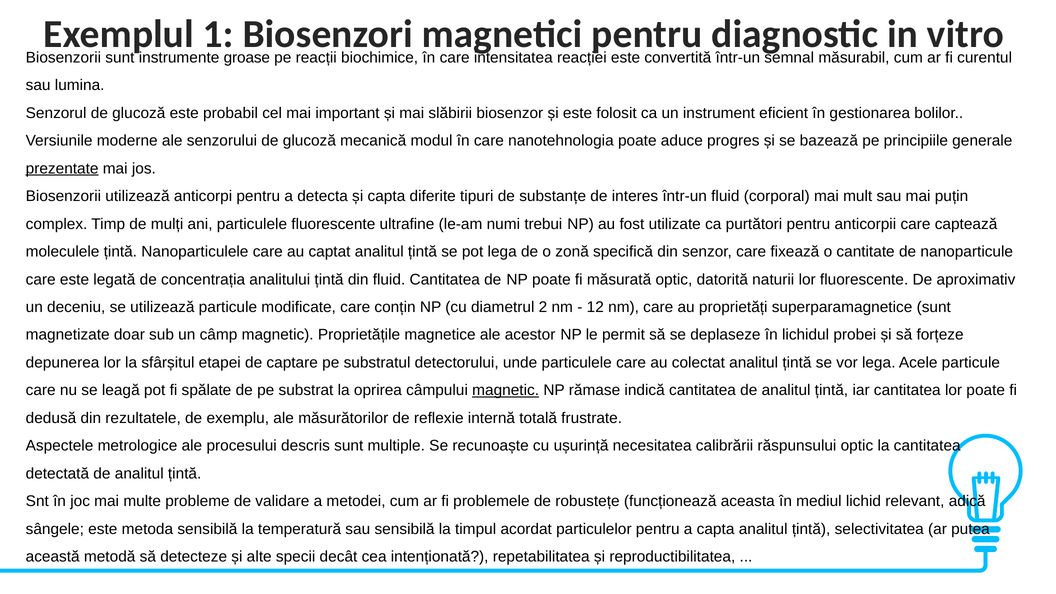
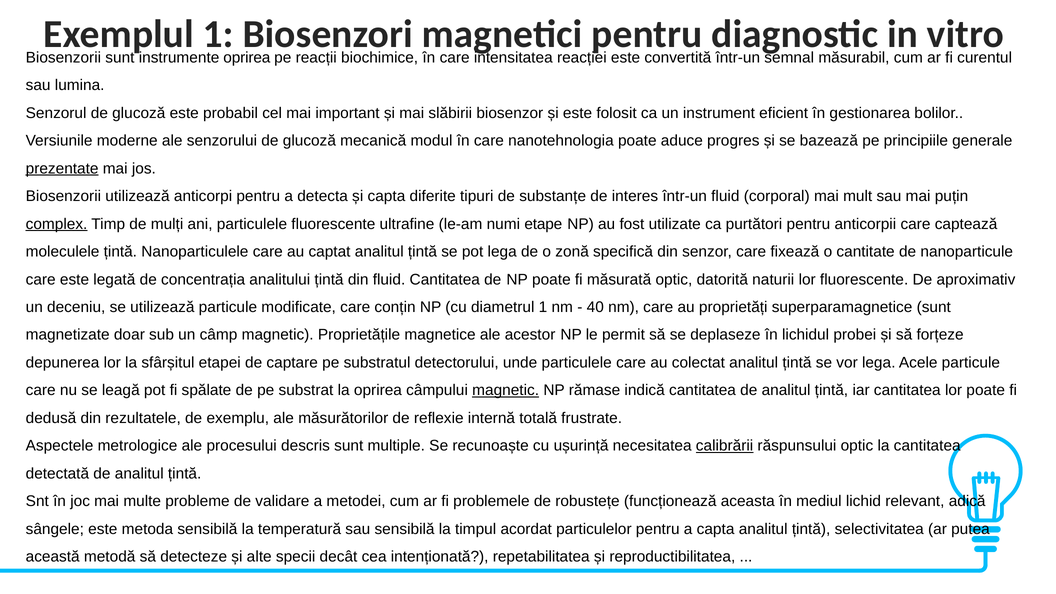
instrumente groase: groase -> oprirea (247, 58)
complex underline: none -> present (57, 224)
trebui: trebui -> etape (543, 224)
diametrul 2: 2 -> 1 (543, 307)
12: 12 -> 40 (595, 307)
calibrării underline: none -> present (725, 446)
